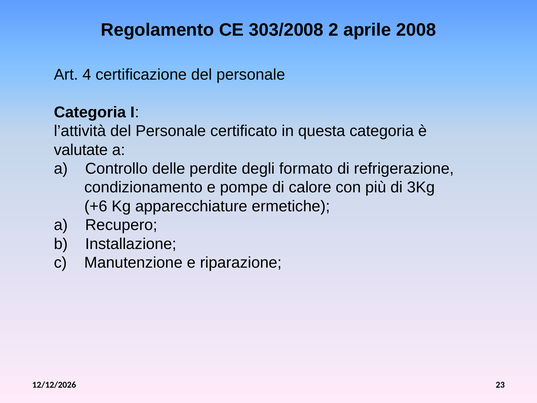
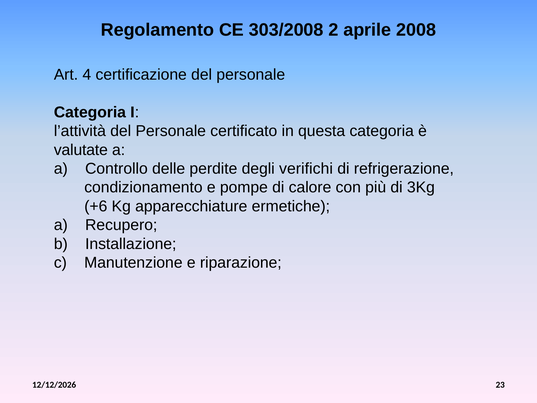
formato: formato -> verifichi (306, 169)
